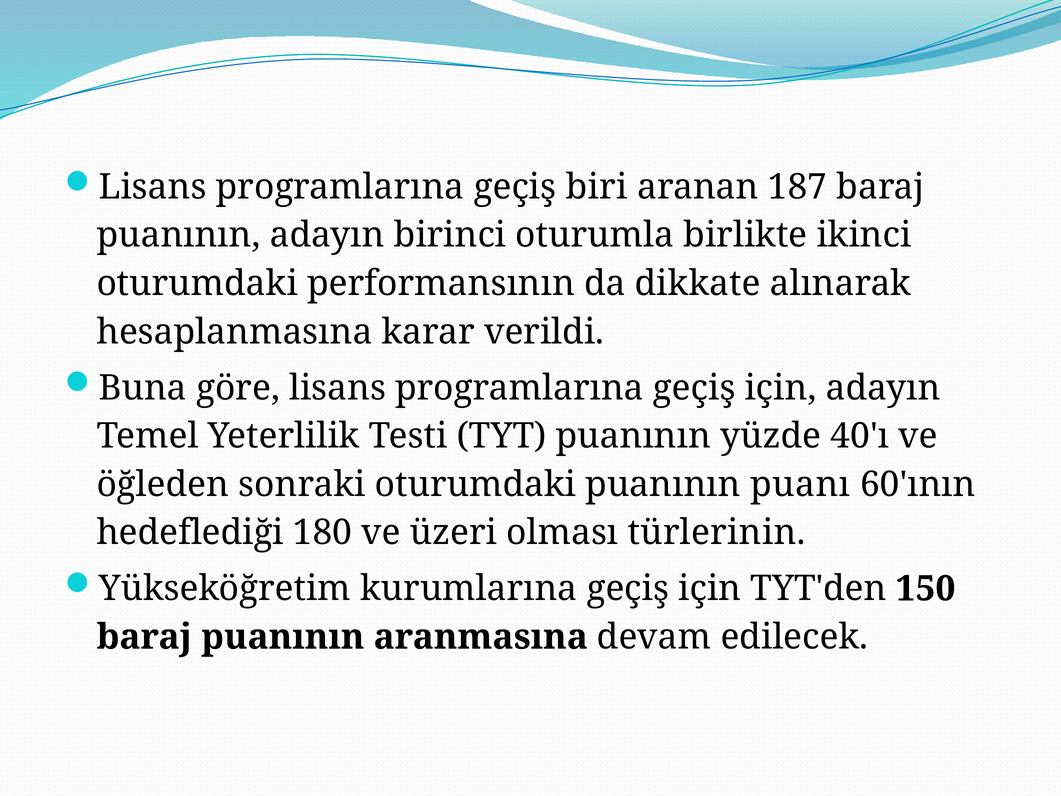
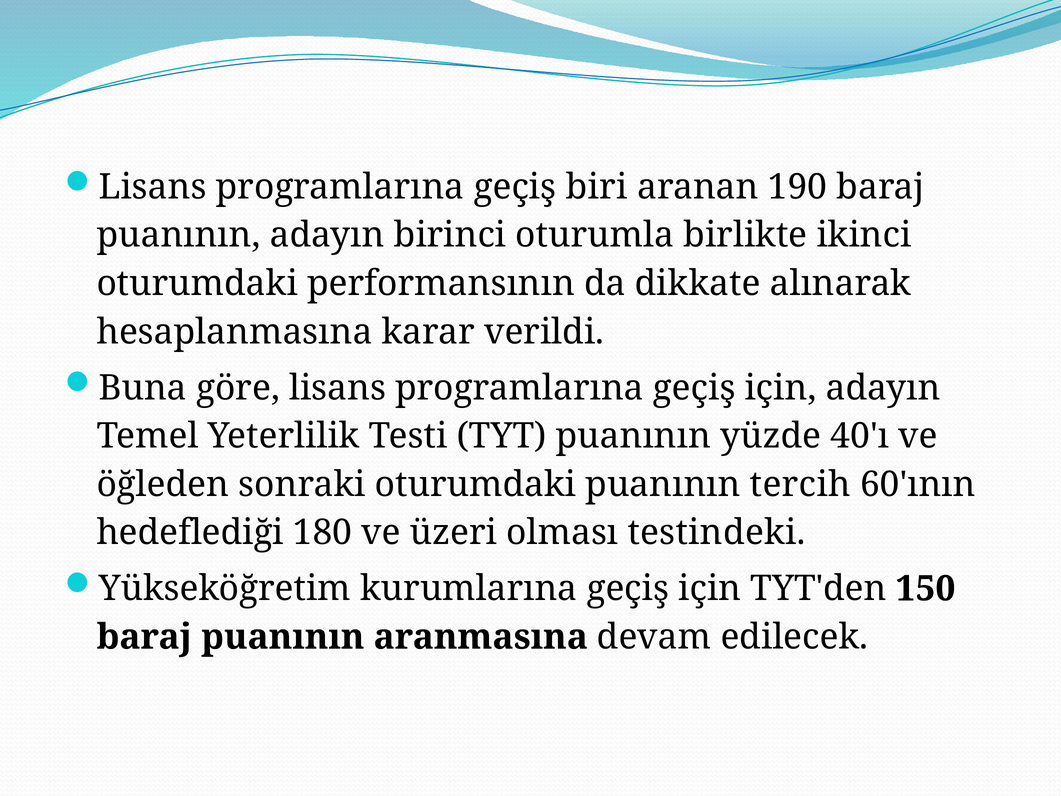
187: 187 -> 190 (798, 187)
puanı: puanı -> tercih (800, 484)
türlerinin: türlerinin -> testindeki (717, 533)
